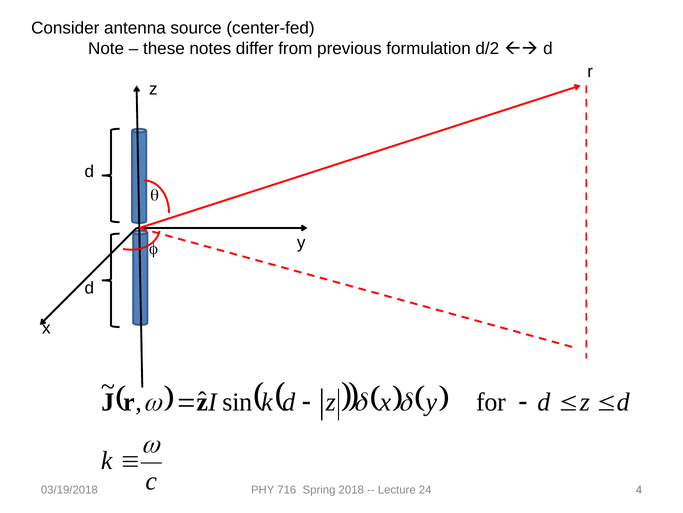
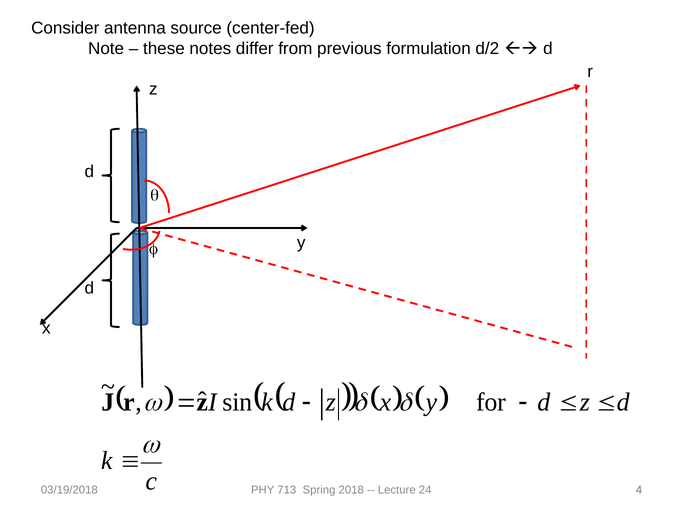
716: 716 -> 713 (287, 489)
